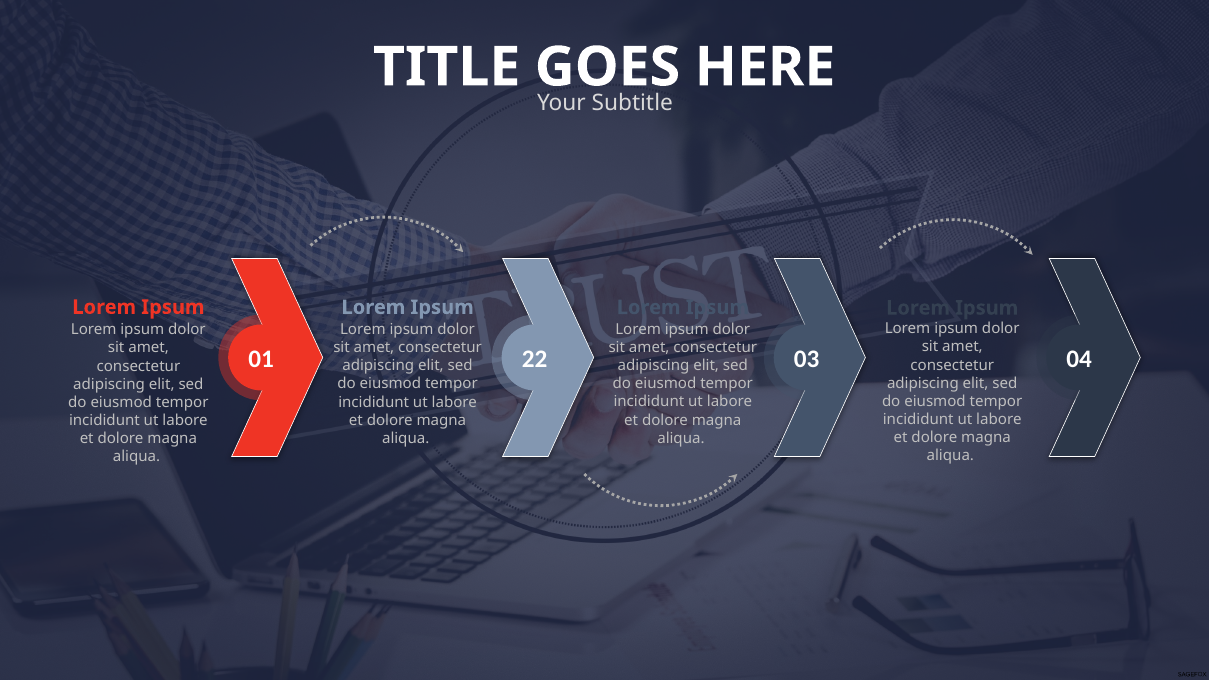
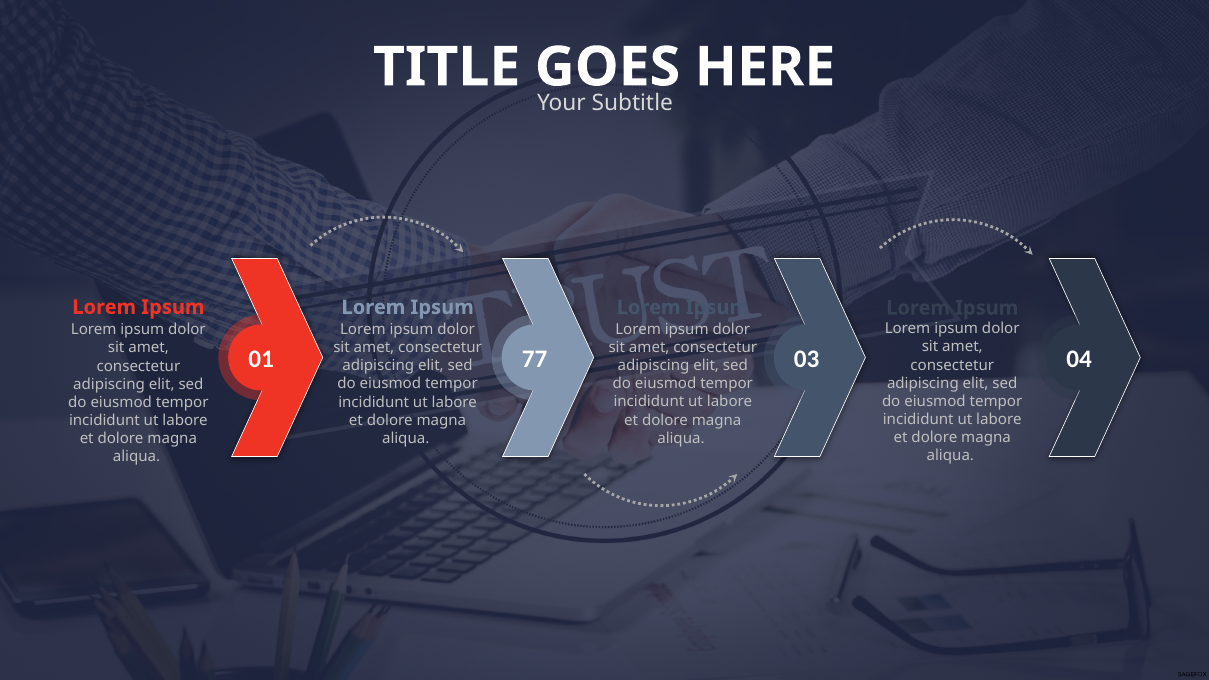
22: 22 -> 77 (535, 359)
